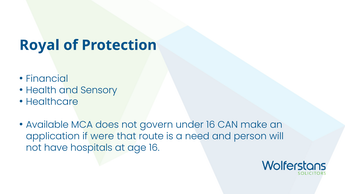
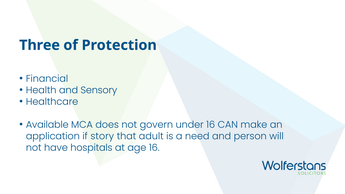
Royal: Royal -> Three (40, 45)
were: were -> story (102, 136)
route: route -> adult (151, 136)
